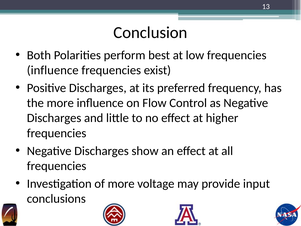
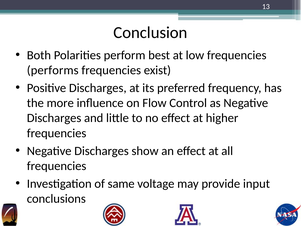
influence: influence -> performs (53, 70)
of more: more -> same (121, 183)
